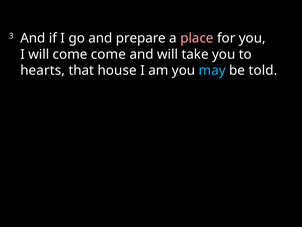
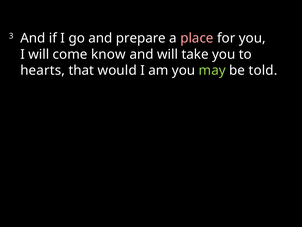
come come: come -> know (108, 54)
house: house -> would (117, 70)
may colour: light blue -> light green (212, 70)
